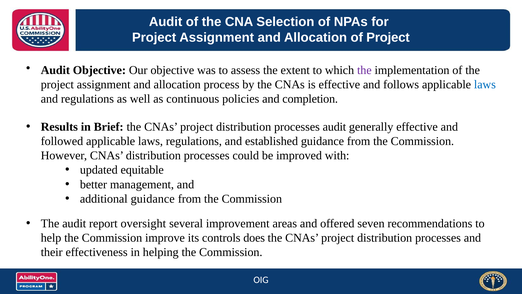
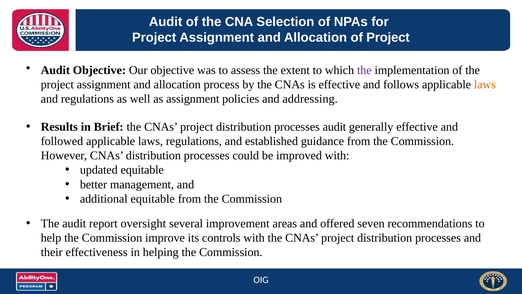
laws colour: blue -> orange (485, 84)
as continuous: continuous -> assignment (193, 99)
completion: completion -> addressing (310, 99)
additional guidance: guidance -> equitable (153, 199)
controls does: does -> with (254, 238)
